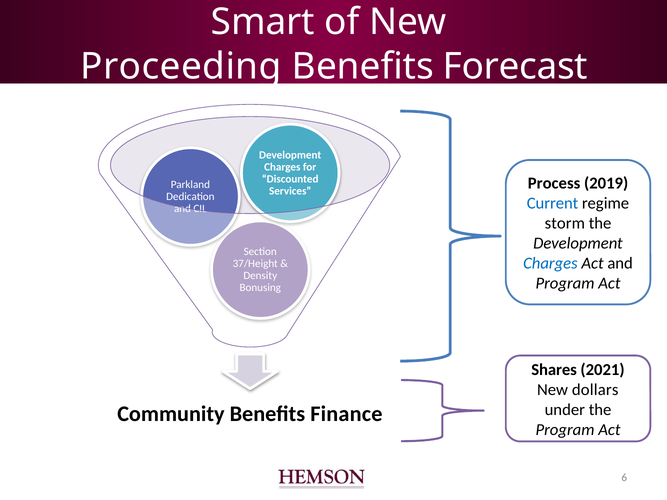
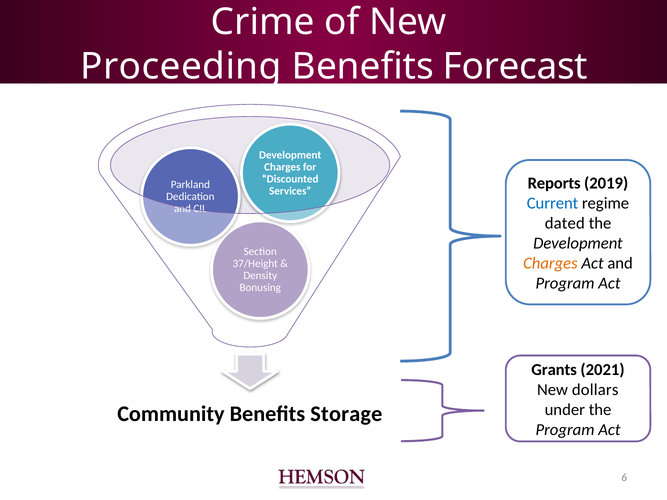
Smart: Smart -> Crime (263, 22)
Process: Process -> Reports (554, 183)
storm: storm -> dated (565, 223)
Charges colour: blue -> orange (550, 263)
Shares: Shares -> Grants (554, 370)
Finance: Finance -> Storage (346, 414)
